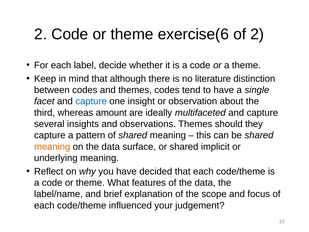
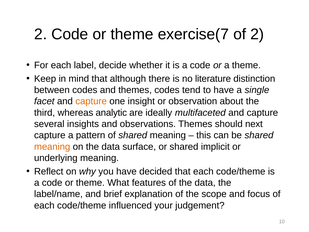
exercise(6: exercise(6 -> exercise(7 (193, 34)
capture colour: blue -> orange (91, 101)
amount: amount -> analytic (111, 113)
they: they -> next (254, 124)
